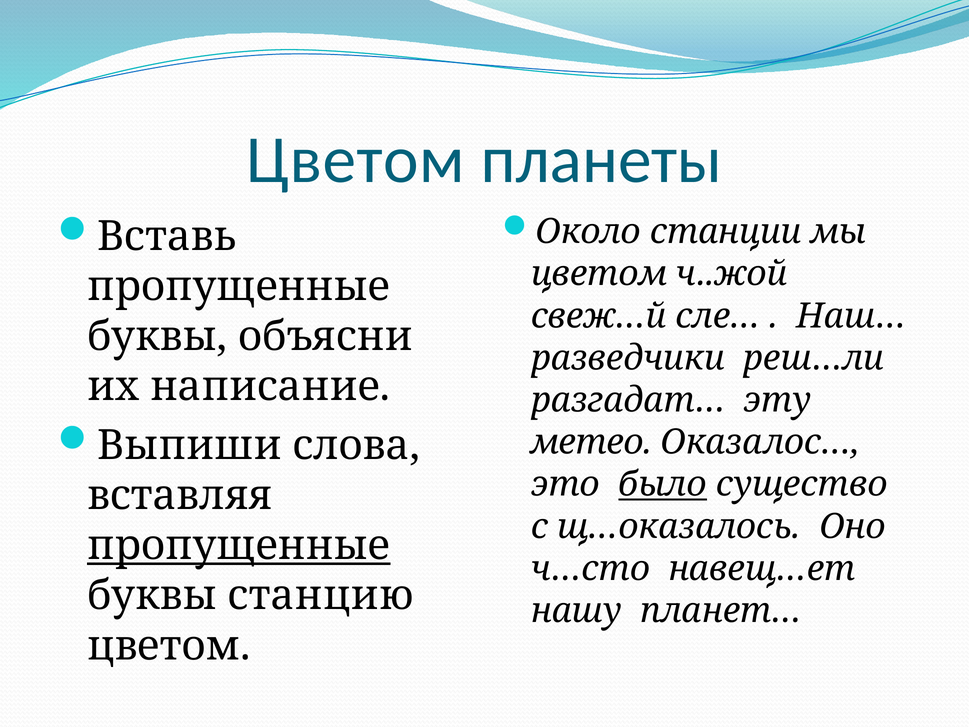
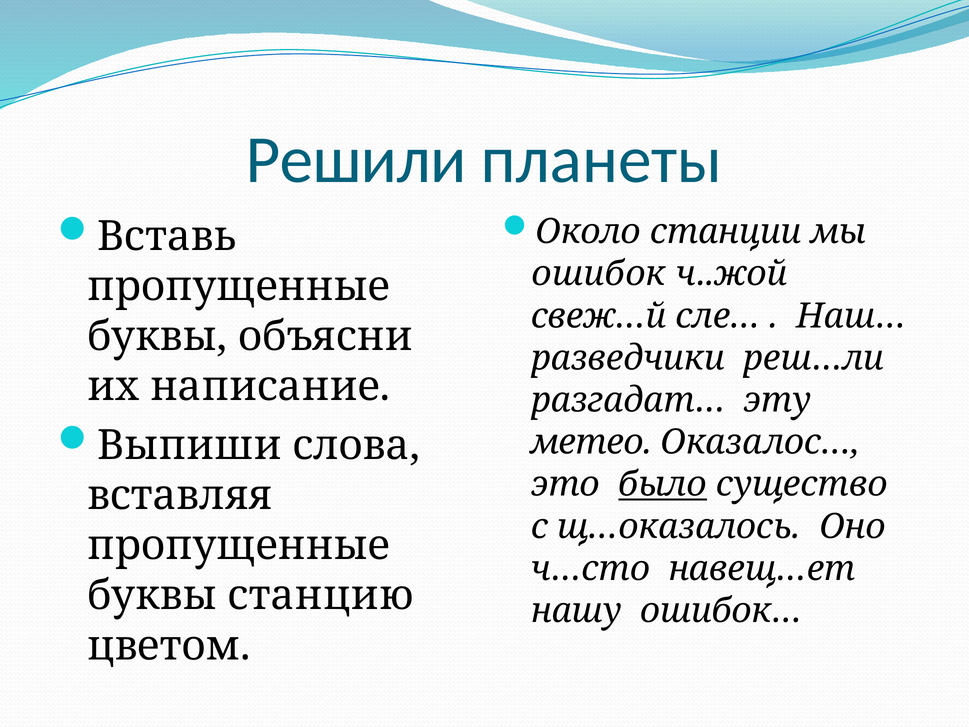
Цветом: Цветом -> Решили (356, 160)
цветом: цветом -> ошибок (599, 274)
пропущенные underline: present -> none (239, 545)
планет…: планет… -> ошибок… (721, 610)
